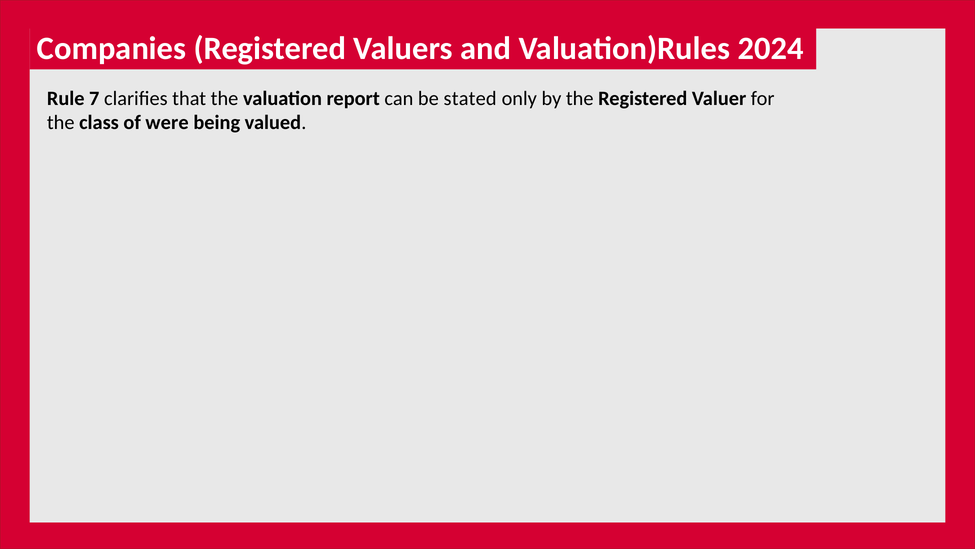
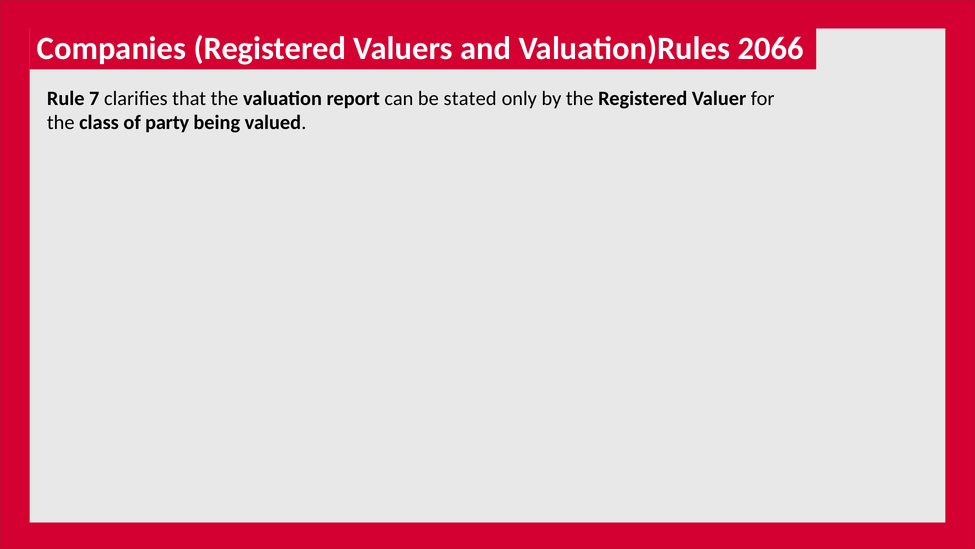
2024: 2024 -> 2066 (771, 48)
were: were -> party (167, 123)
